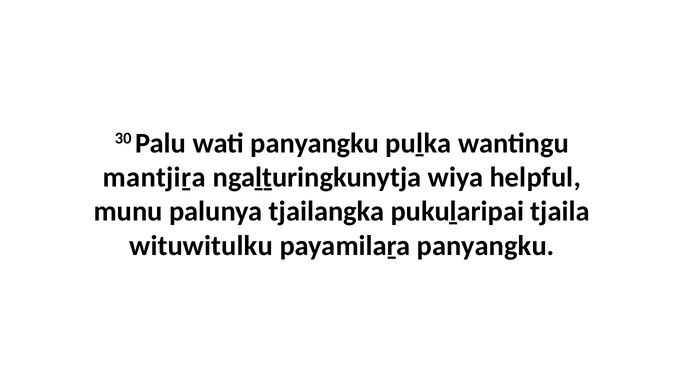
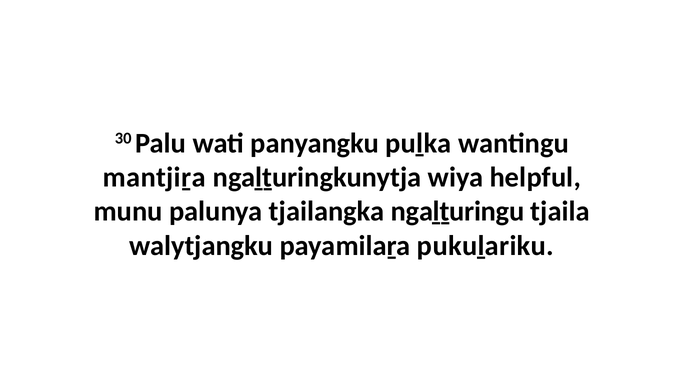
pukuḻaripai: pukuḻaripai -> ngaḻṯuringu (458, 211)
wituwitulku: wituwitulku -> walytjangku (201, 246)
payamilaṟa panyangku: panyangku -> pukuḻariku (485, 246)
